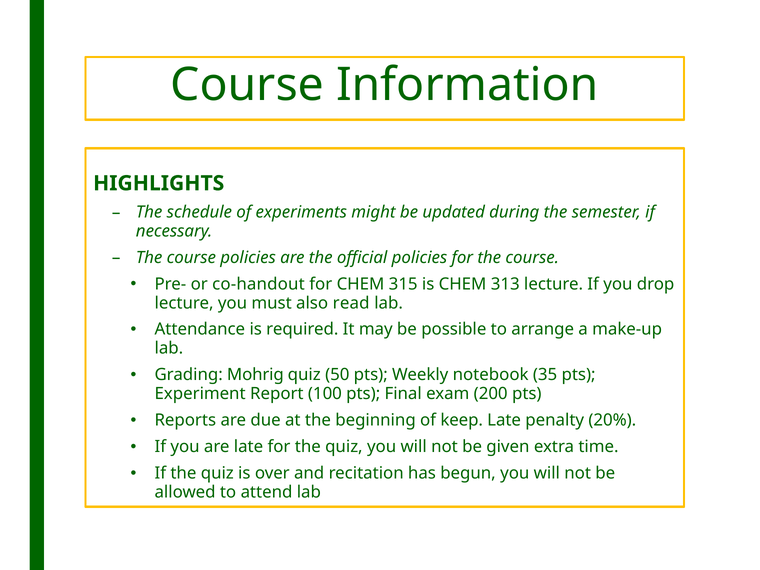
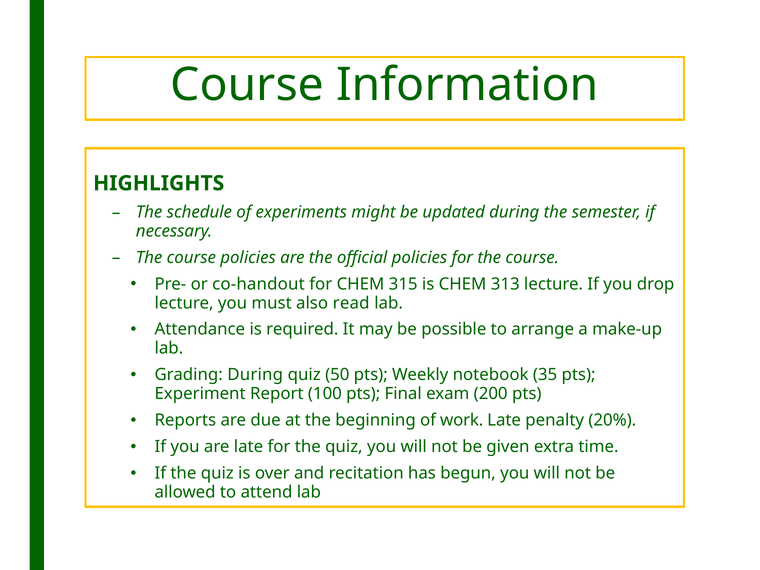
Grading Mohrig: Mohrig -> During (255, 375)
keep: keep -> work (462, 420)
